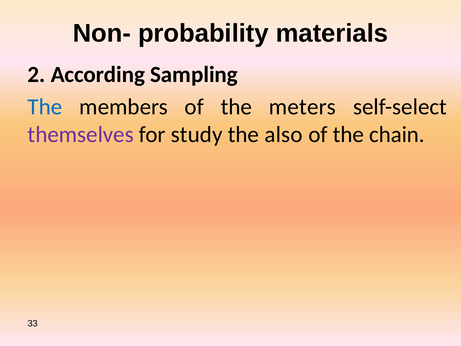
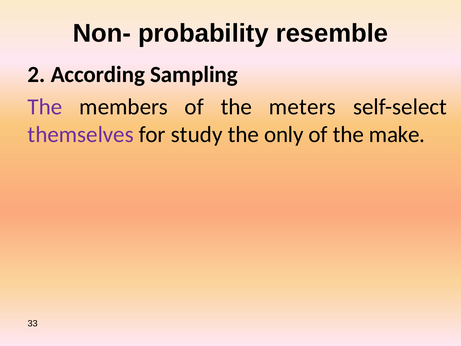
materials: materials -> resemble (332, 33)
The colour: blue -> purple (45, 107)
also: also -> only (284, 134)
chain: chain -> make (397, 134)
